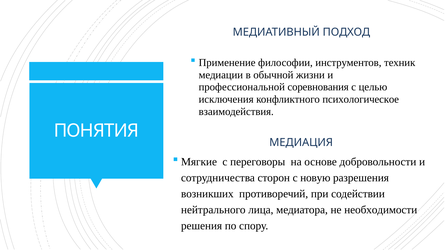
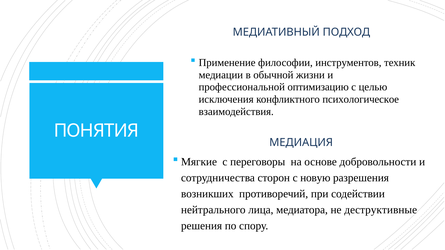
соревнования: соревнования -> оптимизацию (318, 87)
необходимости: необходимости -> деструктивные (381, 210)
